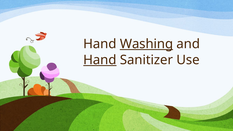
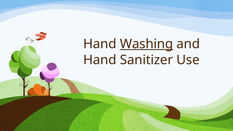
Hand underline: present -> none (100, 60)
